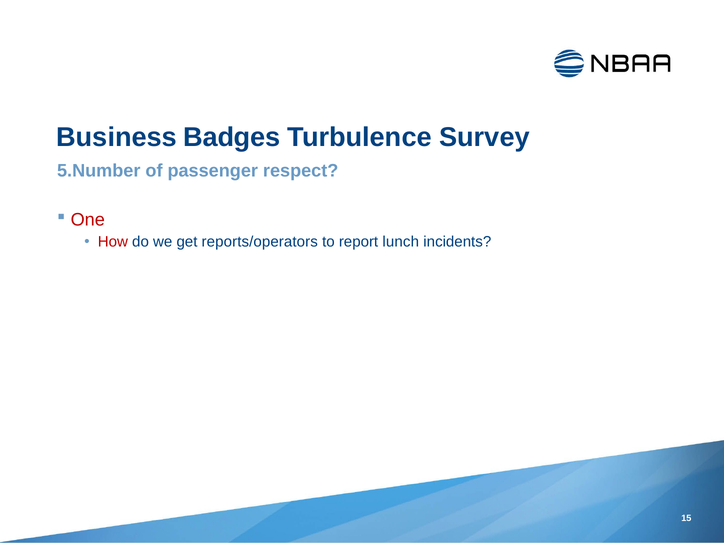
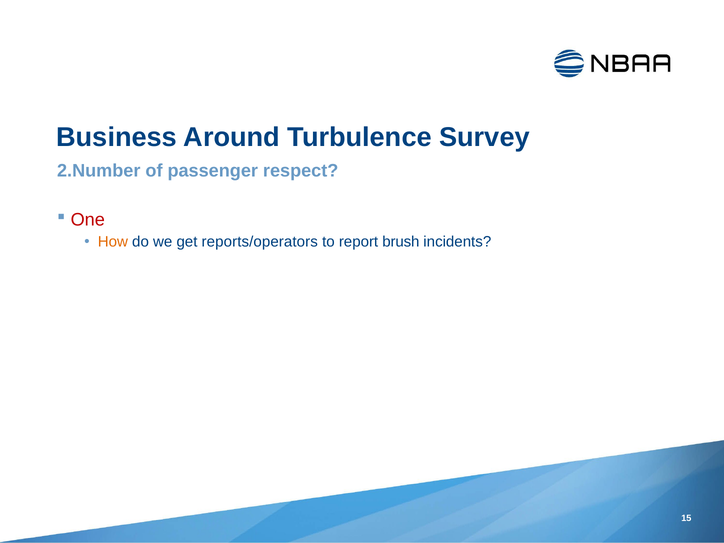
Badges: Badges -> Around (232, 138)
5.Number: 5.Number -> 2.Number (99, 171)
How colour: red -> orange (113, 242)
lunch: lunch -> brush (401, 242)
